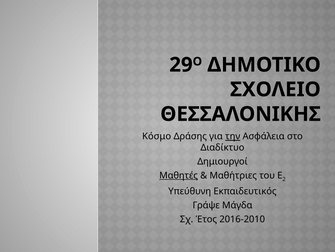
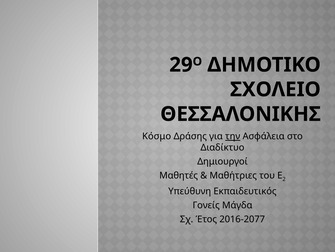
Μαθητές underline: present -> none (179, 175)
Γράψε: Γράψε -> Γονείς (206, 205)
2016-2010: 2016-2010 -> 2016-2077 (242, 219)
